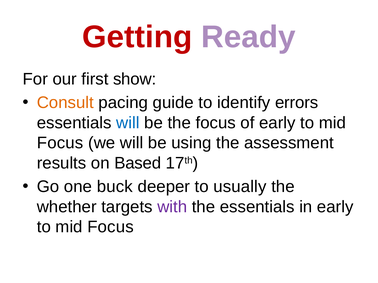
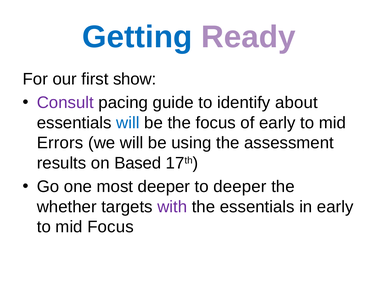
Getting colour: red -> blue (137, 37)
Consult colour: orange -> purple (65, 103)
errors: errors -> about (296, 103)
Focus: Focus -> Errors (60, 143)
buck: buck -> most (115, 187)
to usually: usually -> deeper (240, 187)
